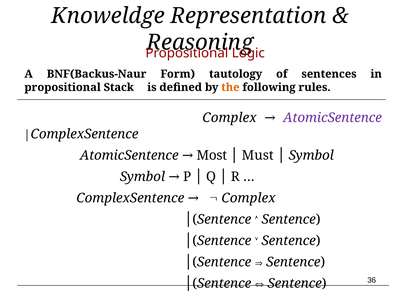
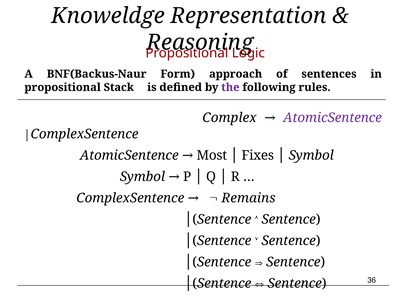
tautology: tautology -> approach (236, 74)
the colour: orange -> purple (230, 87)
Must: Must -> Fixes (258, 155)
Complex: Complex -> Remains (248, 198)
